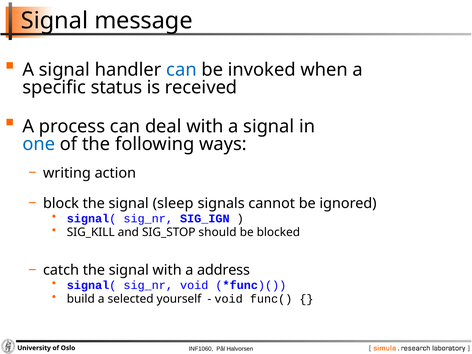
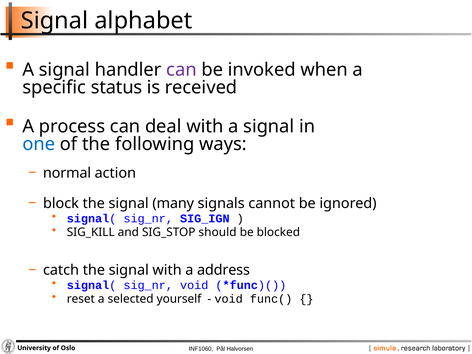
message: message -> alphabet (143, 21)
can colour: blue -> purple (182, 70)
writing: writing -> normal (67, 173)
sleep: sleep -> many (173, 203)
build: build -> reset (81, 299)
